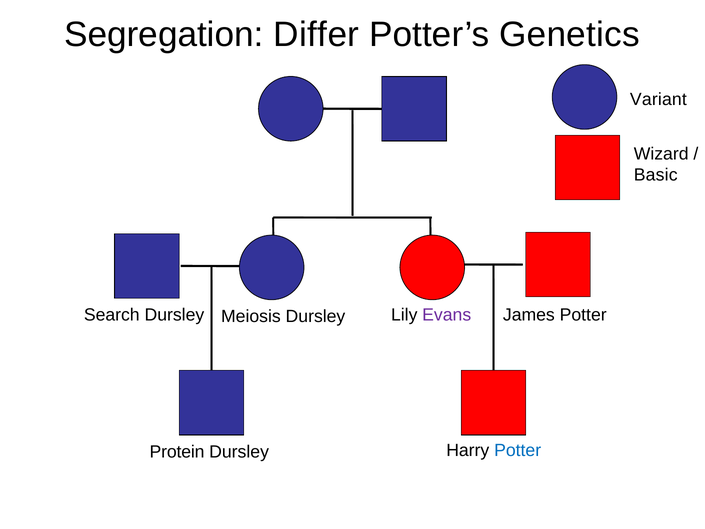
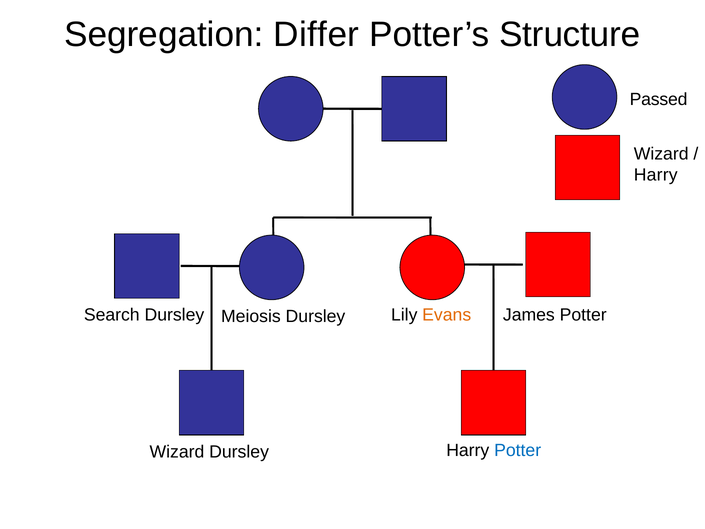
Genetics: Genetics -> Structure (570, 35)
Variant: Variant -> Passed (659, 99)
Basic: Basic -> Harry (656, 175)
Evans colour: purple -> orange (447, 315)
Protein: Protein -> Wizard (177, 452)
